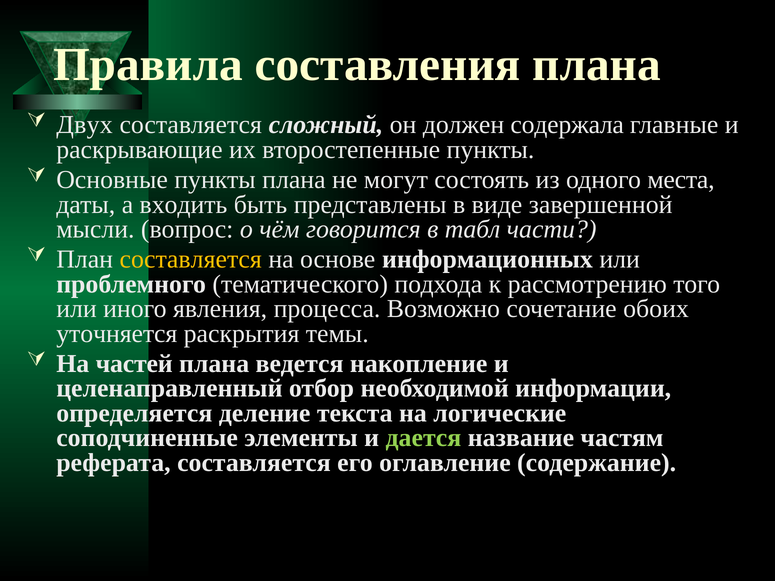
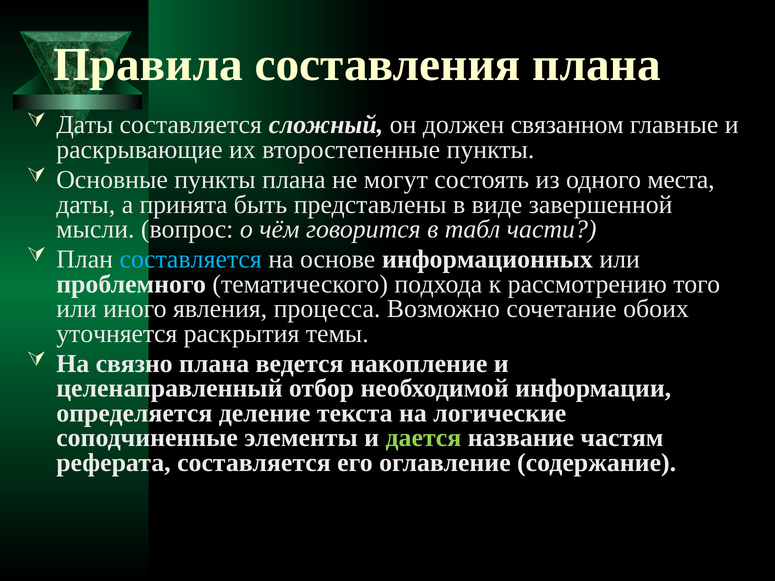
Двух: Двух -> Даты (85, 125)
содержала: содержала -> связанном (567, 125)
входить: входить -> принята (184, 205)
составляется colour: yellow -> light blue (191, 259)
частей: частей -> связно (134, 364)
